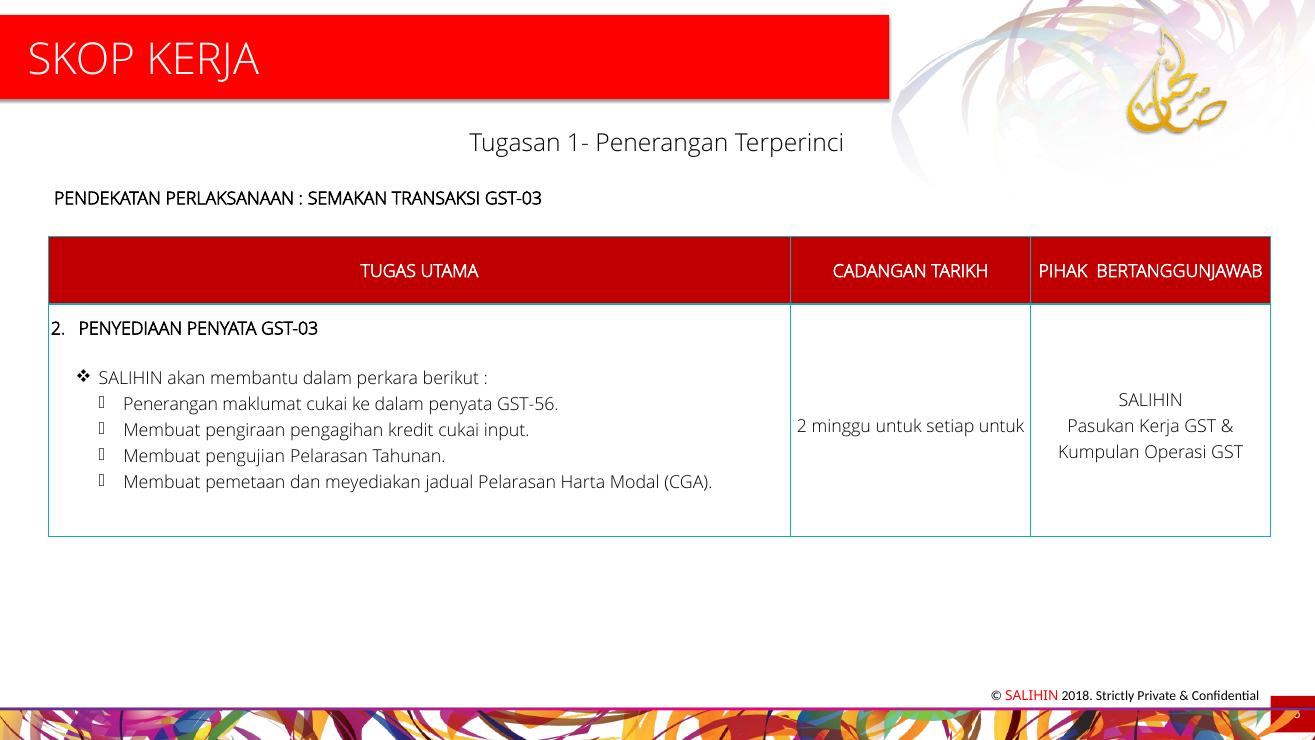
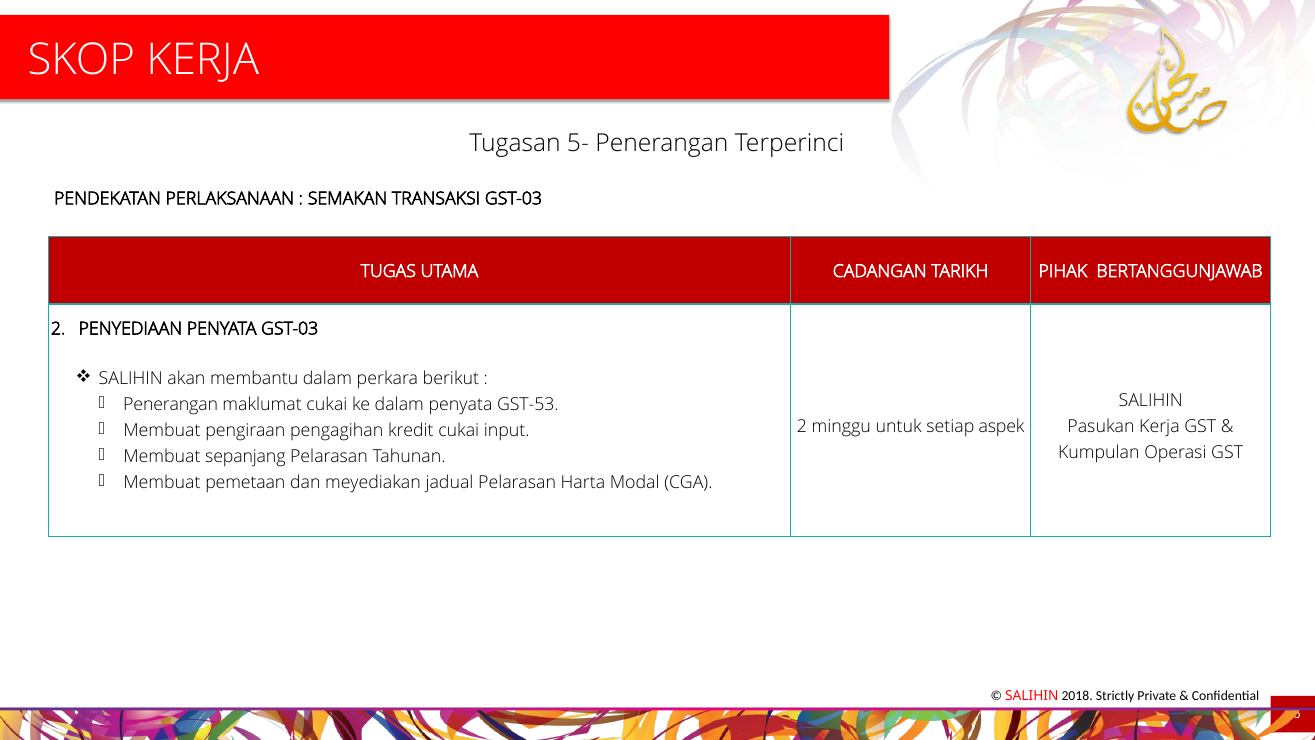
1-: 1- -> 5- (578, 143)
GST-56: GST-56 -> GST-53 (528, 405)
setiap untuk: untuk -> aspek (1002, 427)
pengujian: pengujian -> sepanjang (245, 457)
